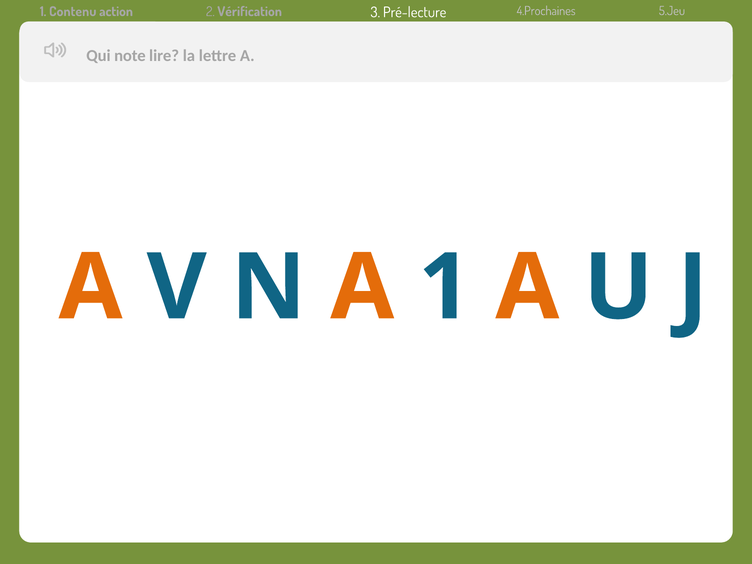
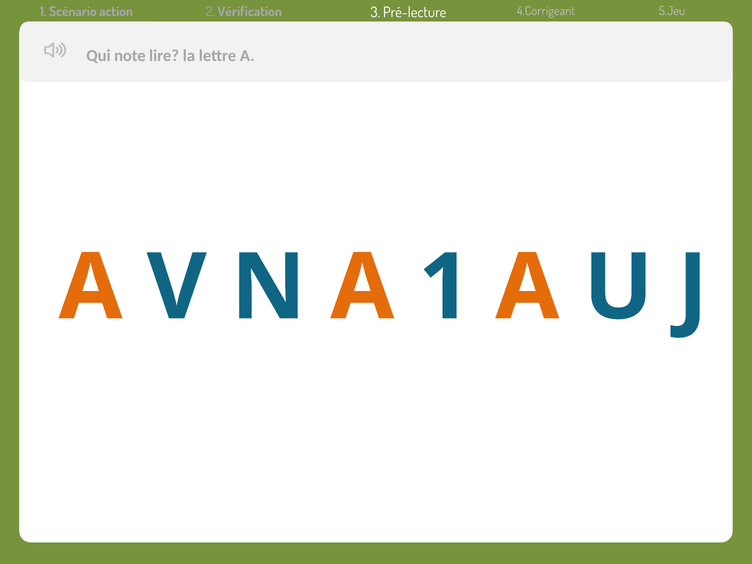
Contenu: Contenu -> Scénario (73, 12)
4.Prochaines: 4.Prochaines -> 4.Corrigeant (546, 11)
